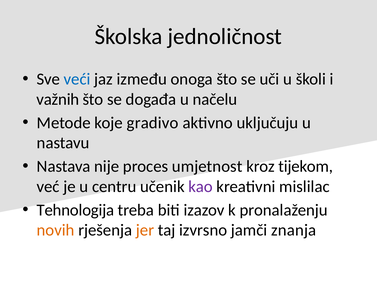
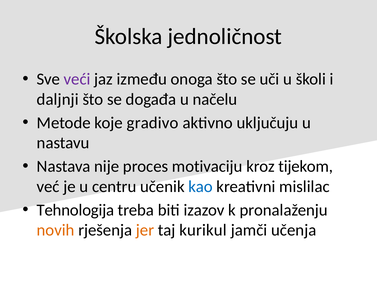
veći colour: blue -> purple (77, 79)
važnih: važnih -> daljnji (58, 99)
umjetnost: umjetnost -> motivaciju (207, 166)
kao colour: purple -> blue (201, 186)
izvrsno: izvrsno -> kurikul (203, 230)
znanja: znanja -> učenja (294, 230)
